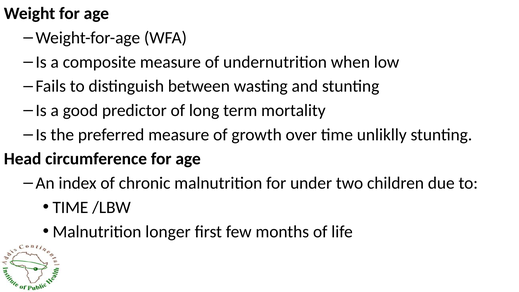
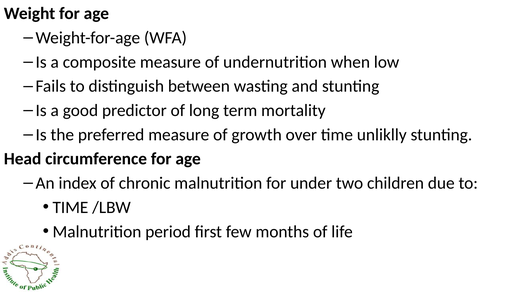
longer: longer -> period (168, 232)
